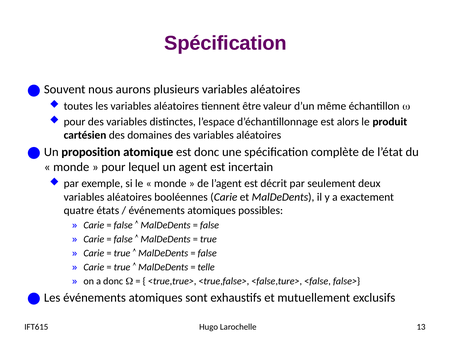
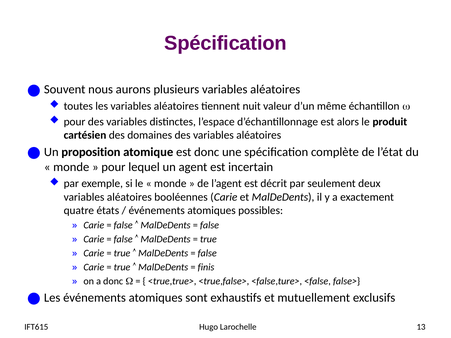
être: être -> nuit (252, 106)
telle: telle -> finis (206, 268)
